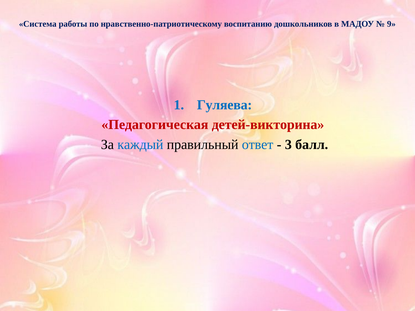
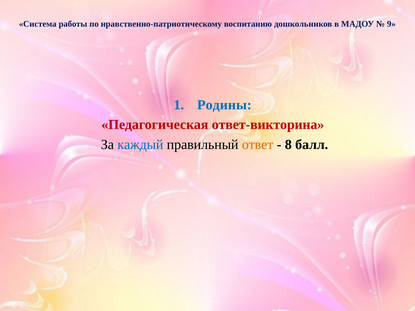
Гуляева: Гуляева -> Родины (224, 105)
детей-викторина: детей-викторина -> ответ-викторина (268, 125)
ответ colour: blue -> orange (258, 145)
3: 3 -> 8 (288, 145)
